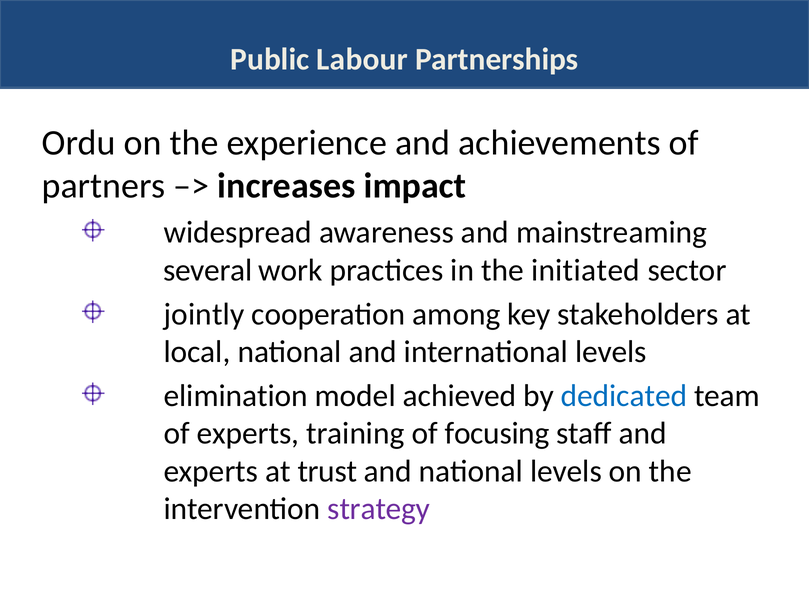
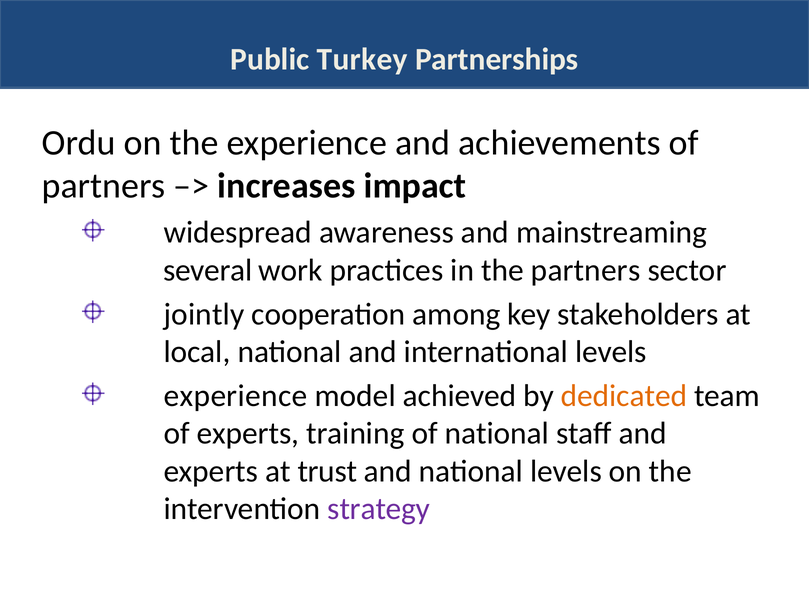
Labour: Labour -> Turkey (362, 60)
the initiated: initiated -> partners (586, 270)
elimination: elimination -> experience (236, 396)
dedicated colour: blue -> orange (624, 396)
of focusing: focusing -> national (497, 433)
